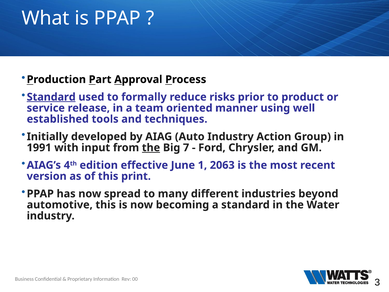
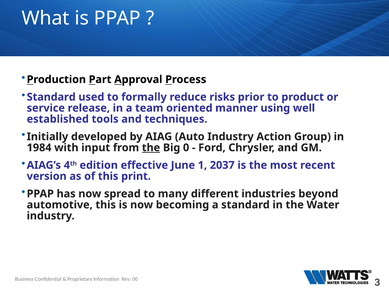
Standard underline: present -> none (51, 97)
1991: 1991 -> 1984 (39, 148)
7: 7 -> 0 (186, 148)
2063: 2063 -> 2037 (222, 165)
